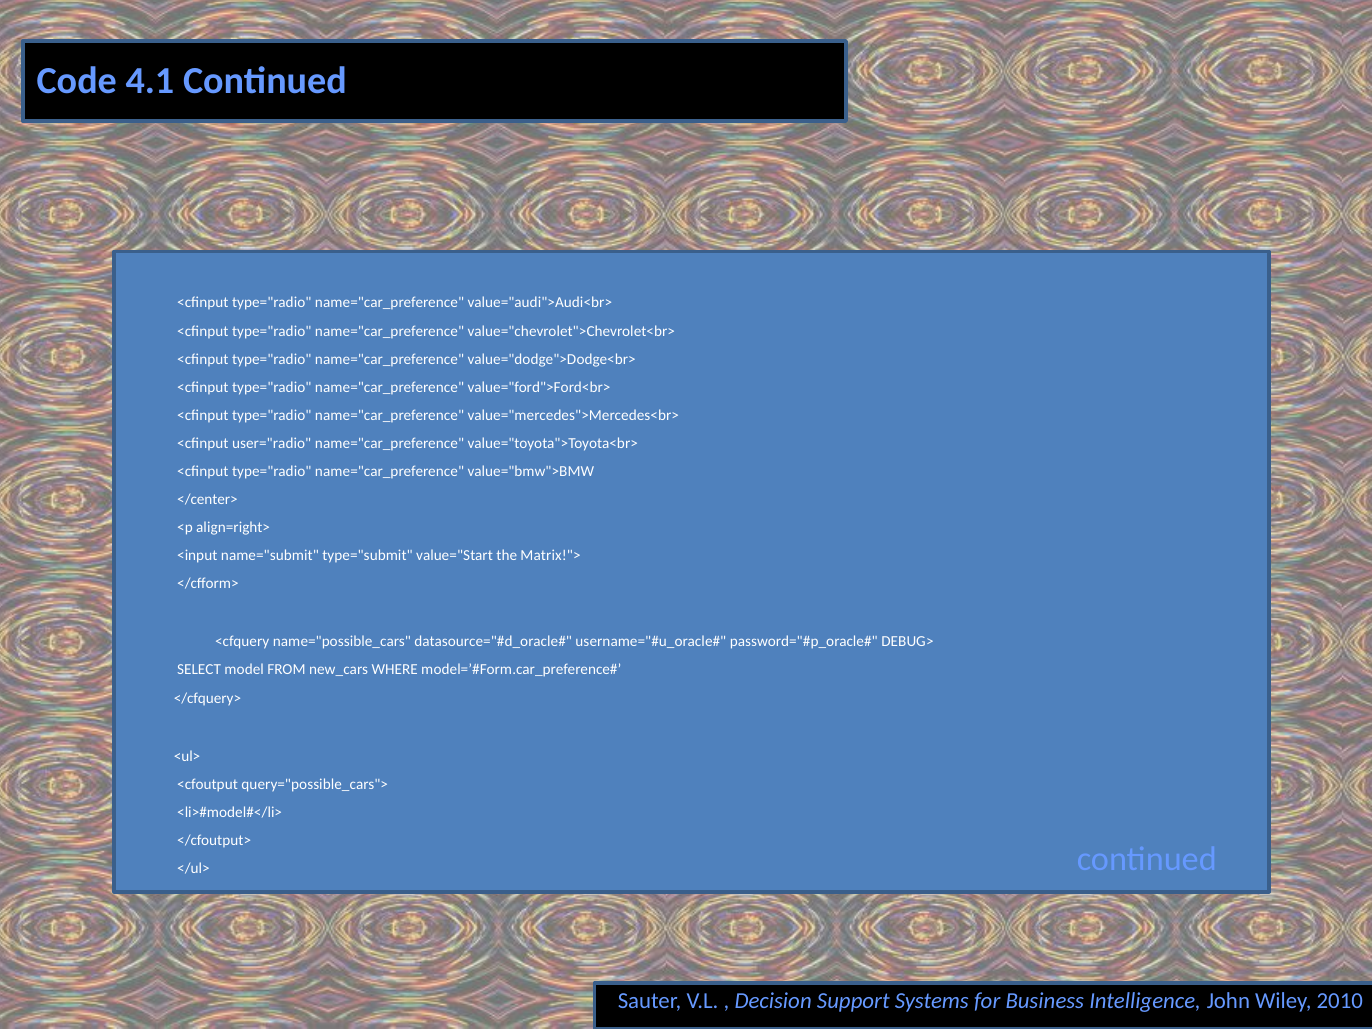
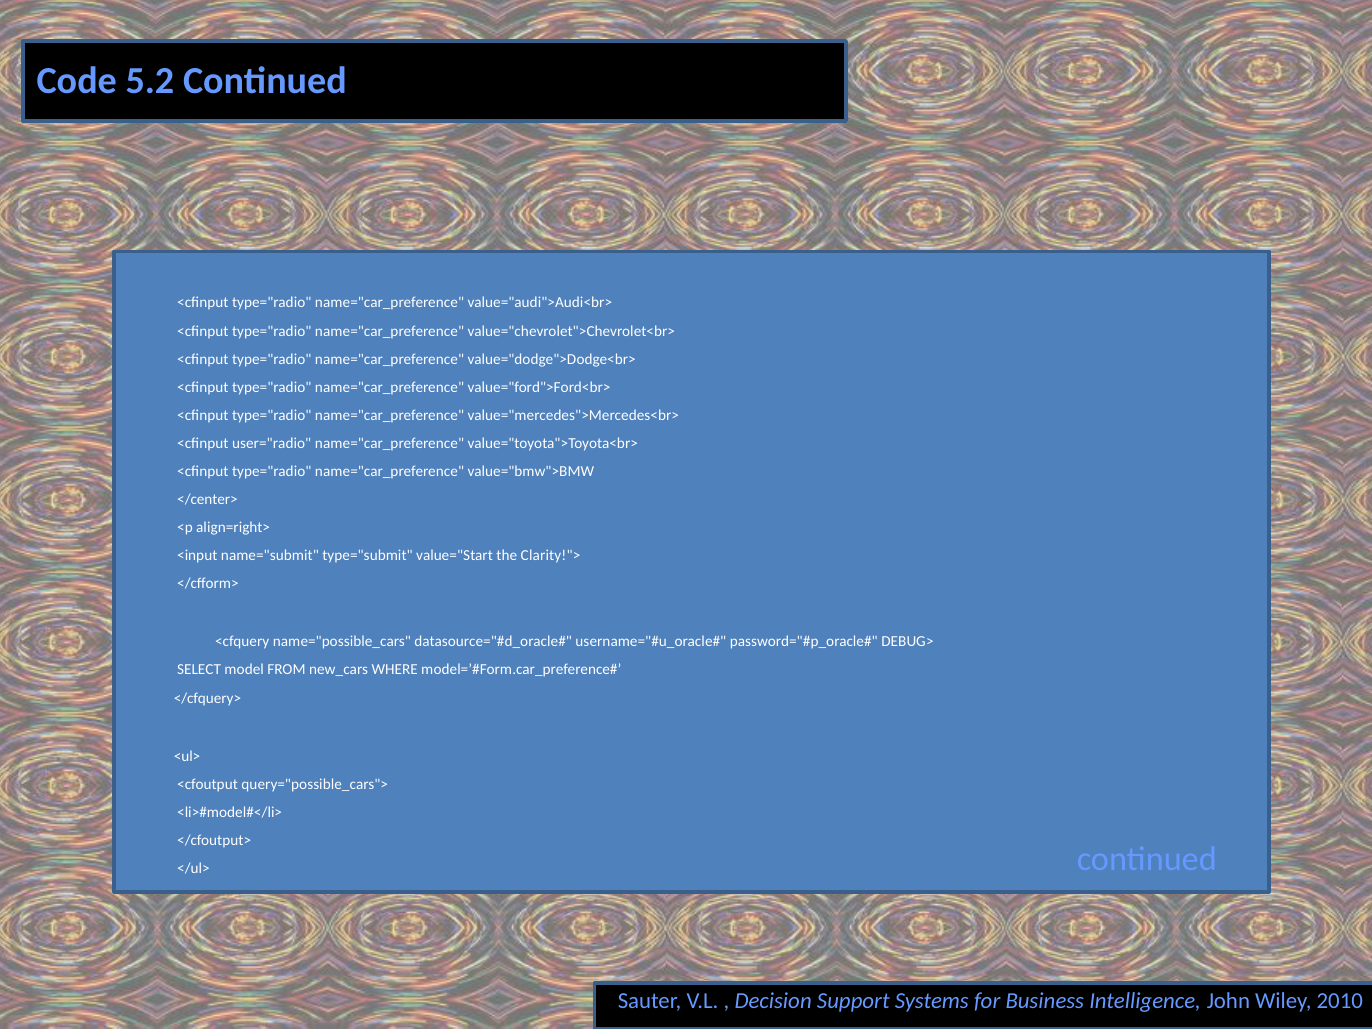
4.1: 4.1 -> 5.2 (150, 81)
Matrix!">: Matrix!"> -> Clarity!"> (551, 556)
